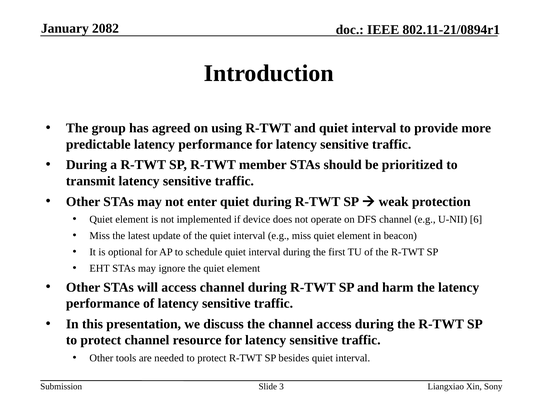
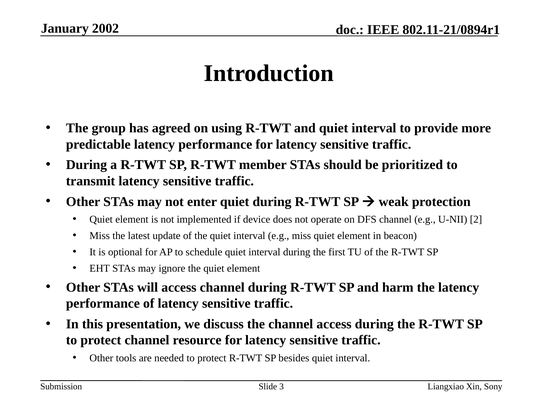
2082: 2082 -> 2002 (106, 29)
6: 6 -> 2 (476, 220)
